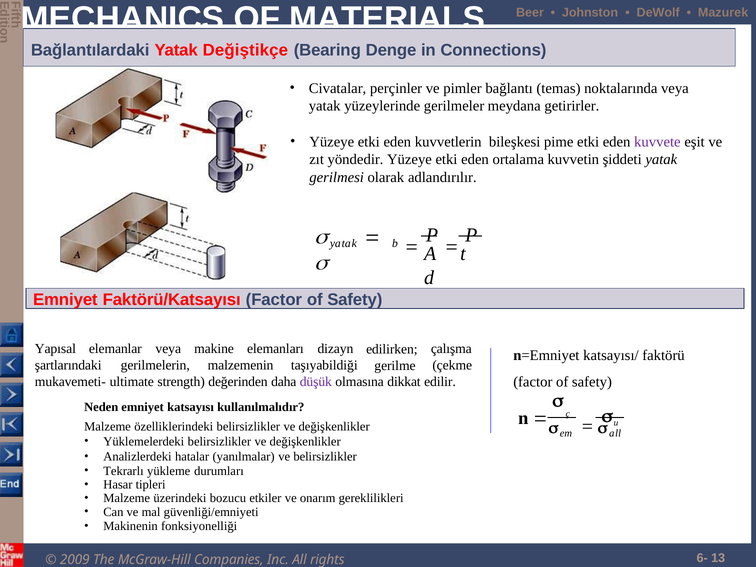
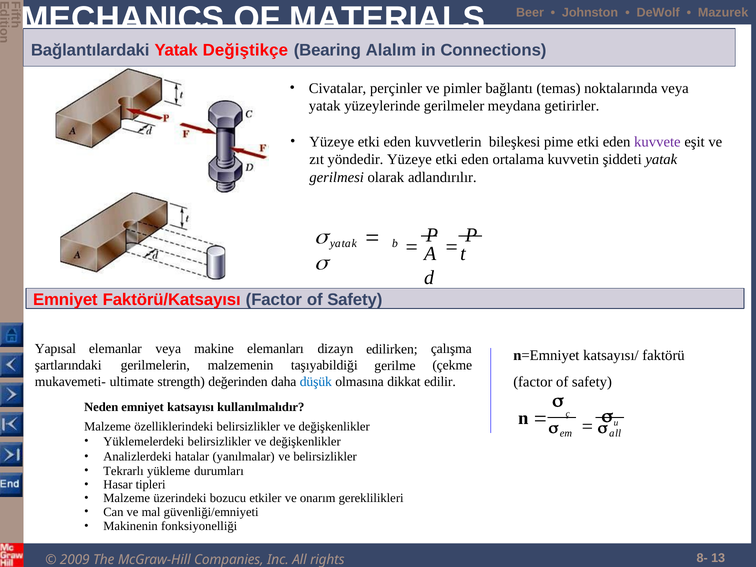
Denge: Denge -> Alalım (391, 50)
düşük colour: purple -> blue (316, 382)
6-: 6- -> 8- (702, 558)
